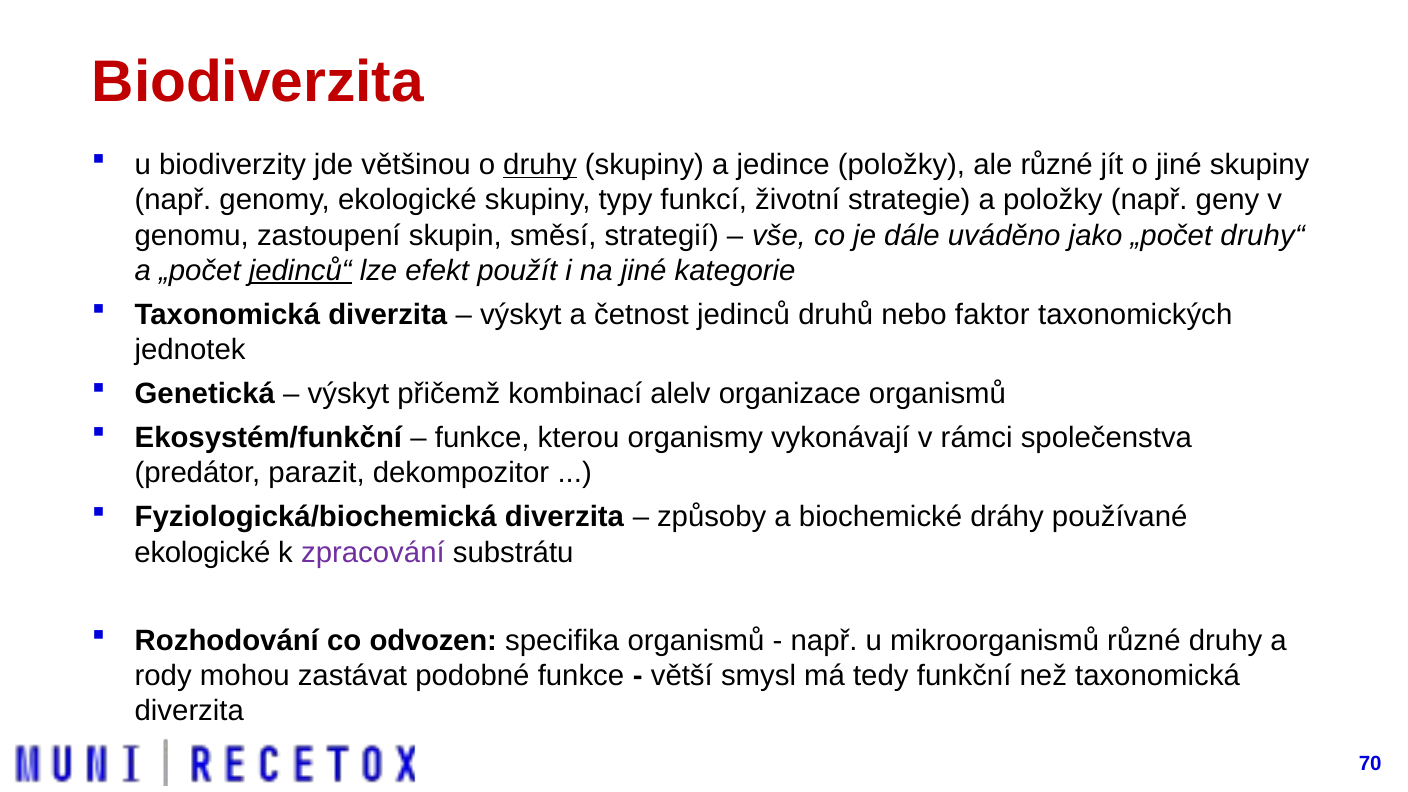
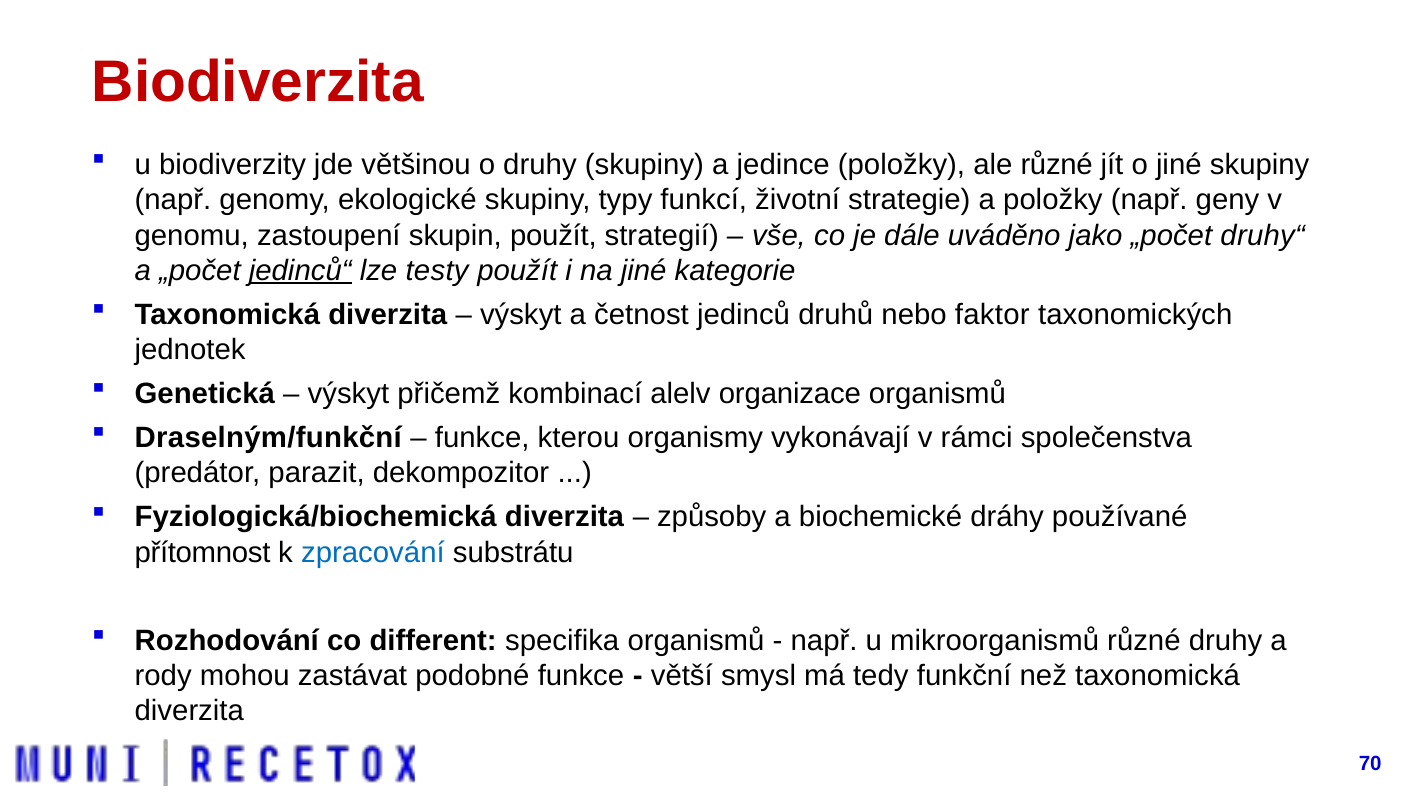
druhy underline: present -> none (540, 165)
skupin směsí: směsí -> použít (553, 235)
efekt: efekt -> testy (437, 271)
Ekosystém/funkční: Ekosystém/funkční -> Draselným/funkční (268, 438)
ekologické: ekologické -> přítomnost (203, 552)
zpracování colour: purple -> blue (373, 552)
odvozen: odvozen -> different (433, 640)
